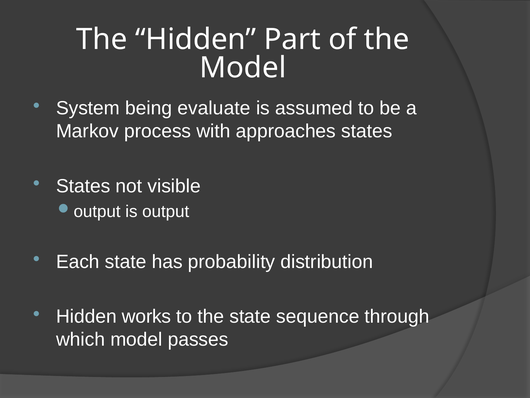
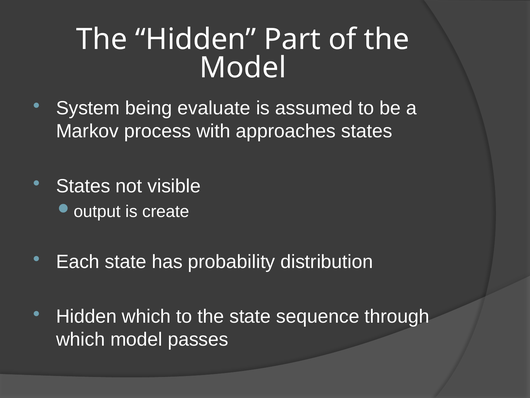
output: output -> create (166, 211)
Hidden works: works -> which (146, 316)
